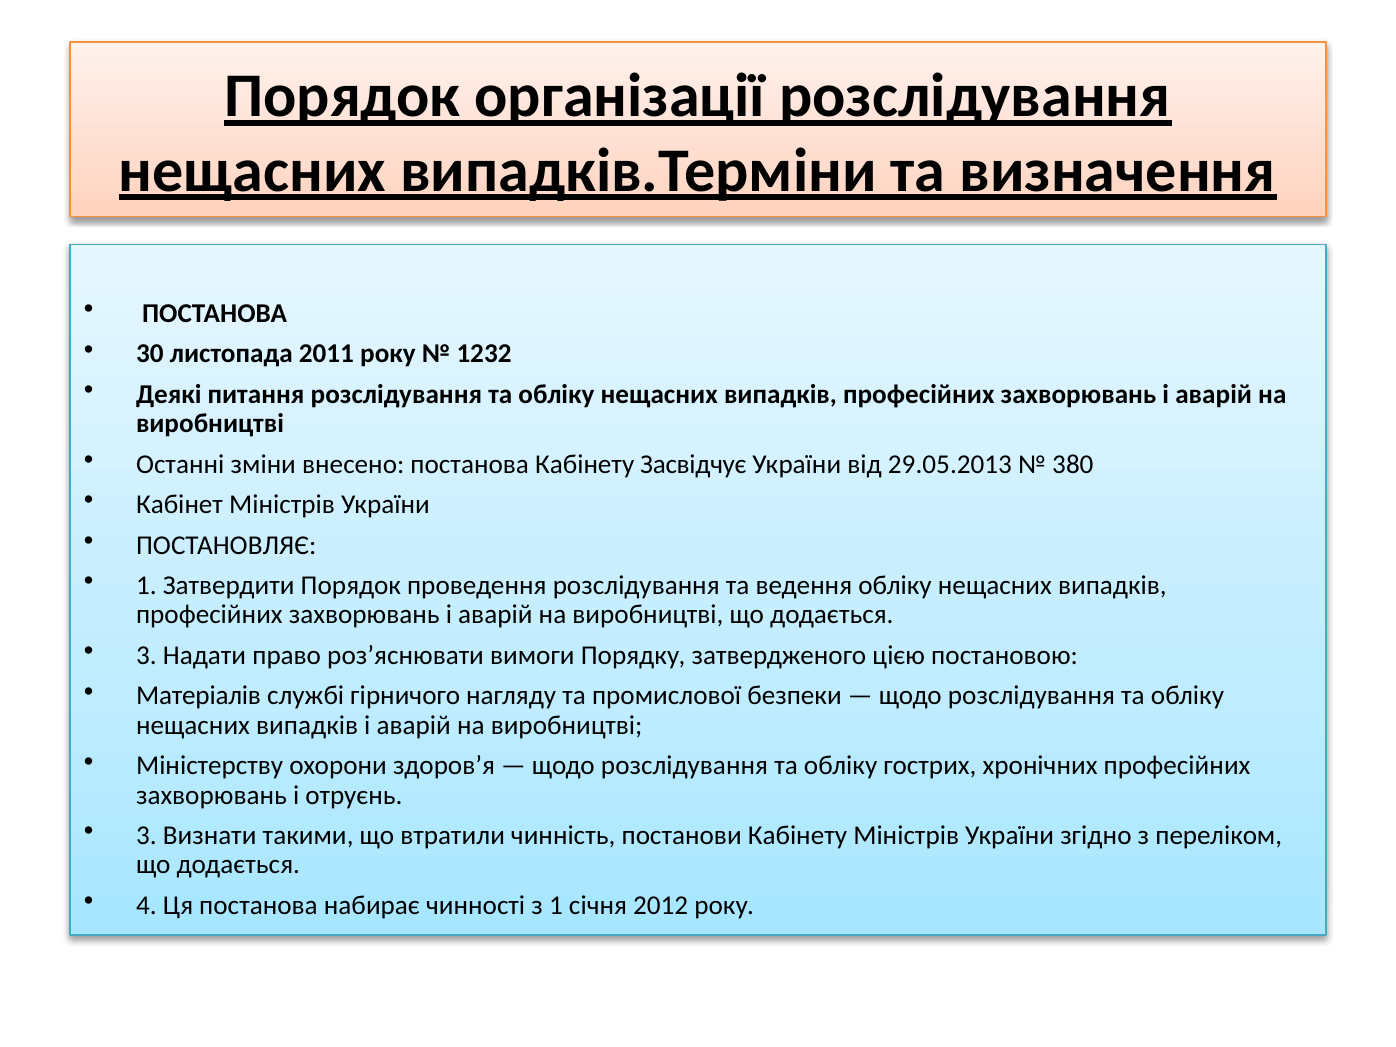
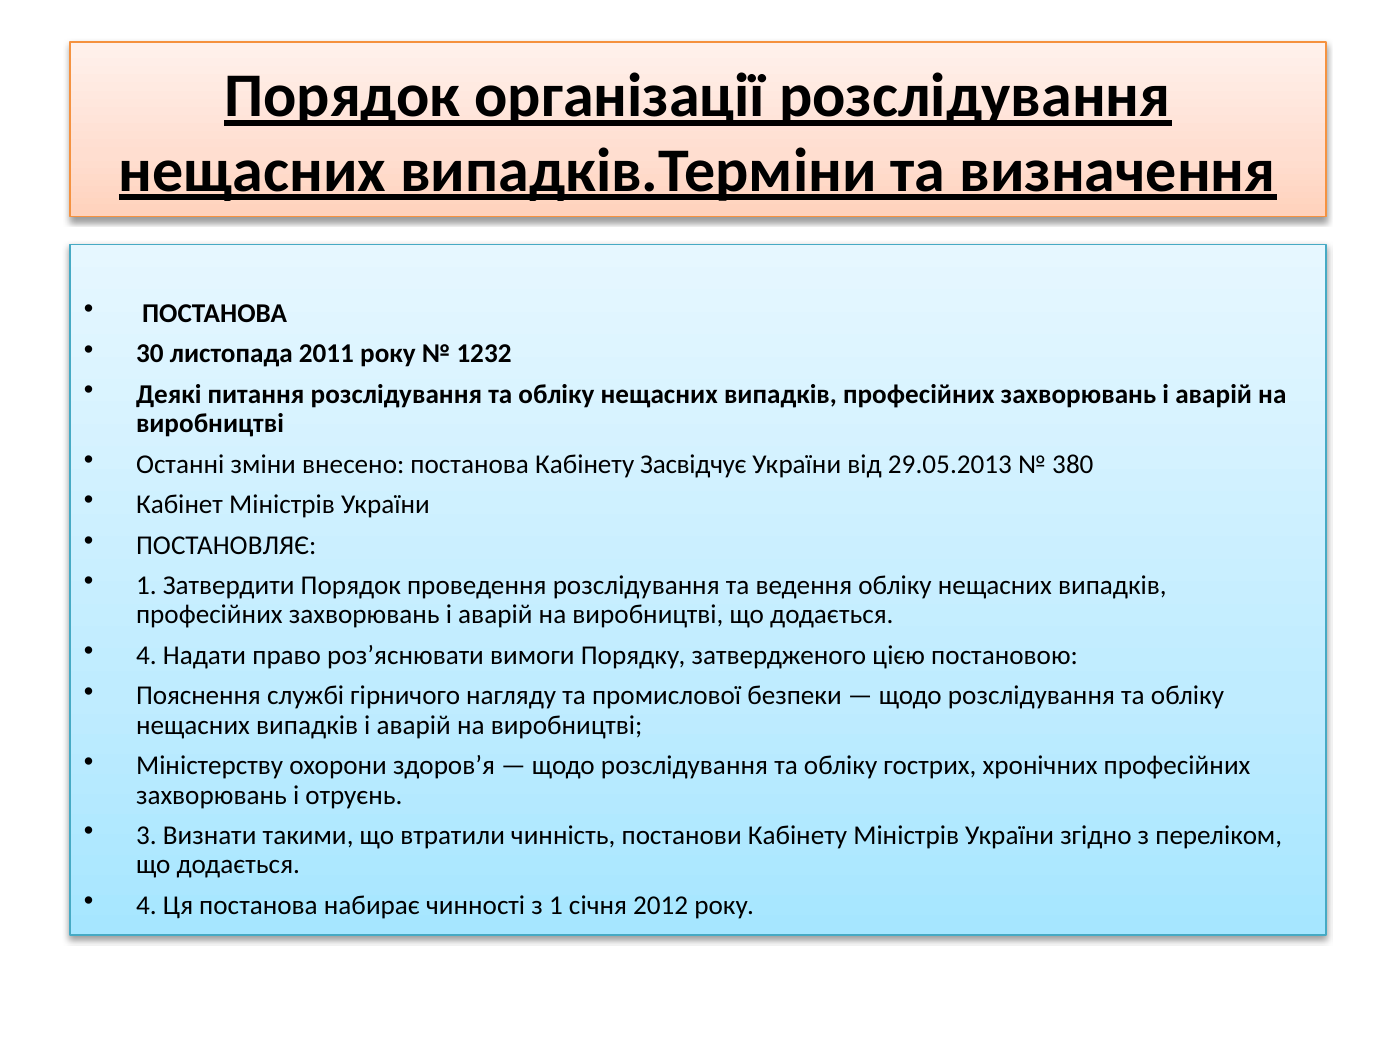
3: 3 -> 4 (146, 655)
Матеріалів: Матеріалів -> Пояснення (198, 696)
